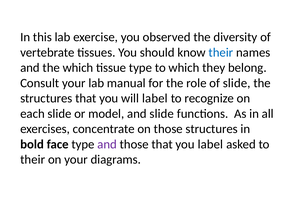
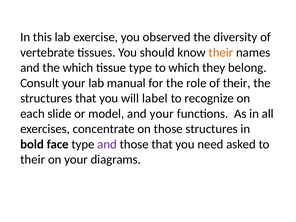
their colour: blue -> orange (221, 52)
of slide: slide -> their (237, 83)
and slide: slide -> your (162, 114)
you label: label -> need (210, 144)
